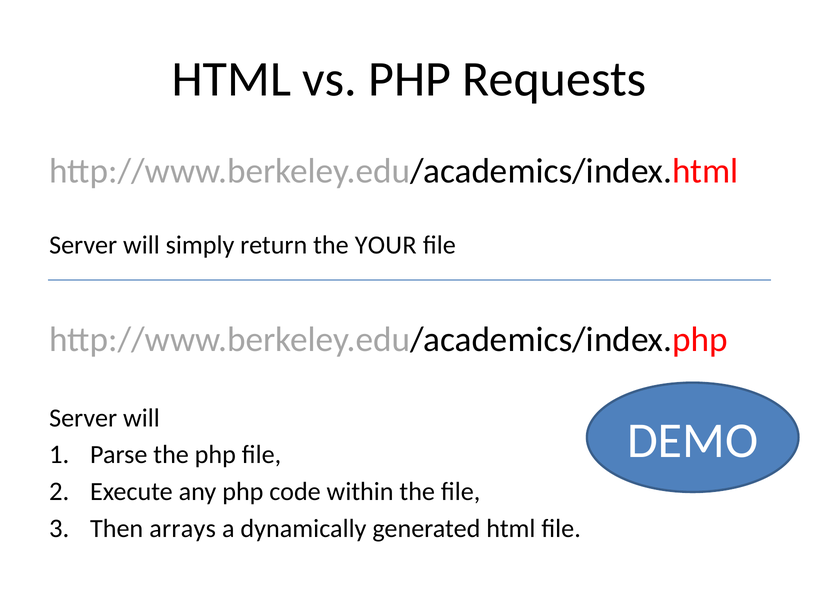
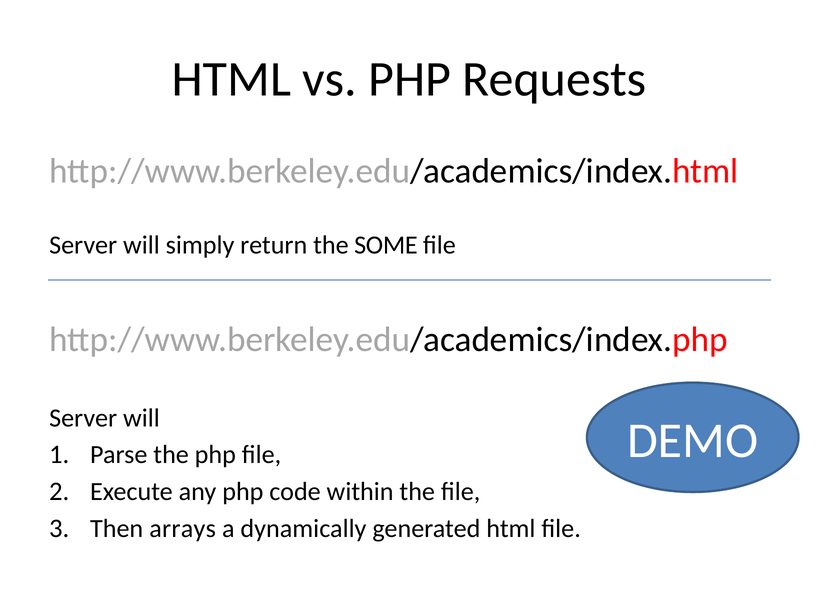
YOUR: YOUR -> SOME (386, 245)
